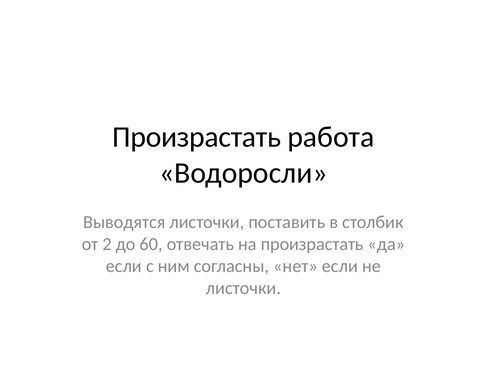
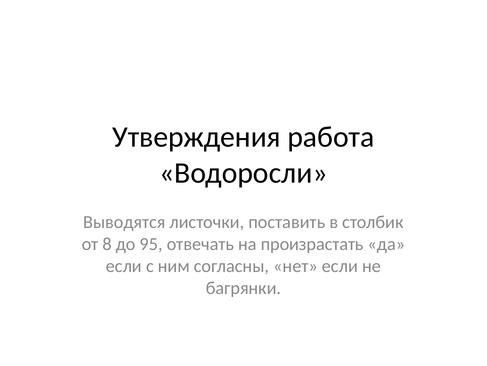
Произрастать: Произрастать -> Утверждения (197, 137)
2: 2 -> 8 (107, 244)
60: 60 -> 95 (151, 244)
листочки: листочки -> багрянки (244, 287)
